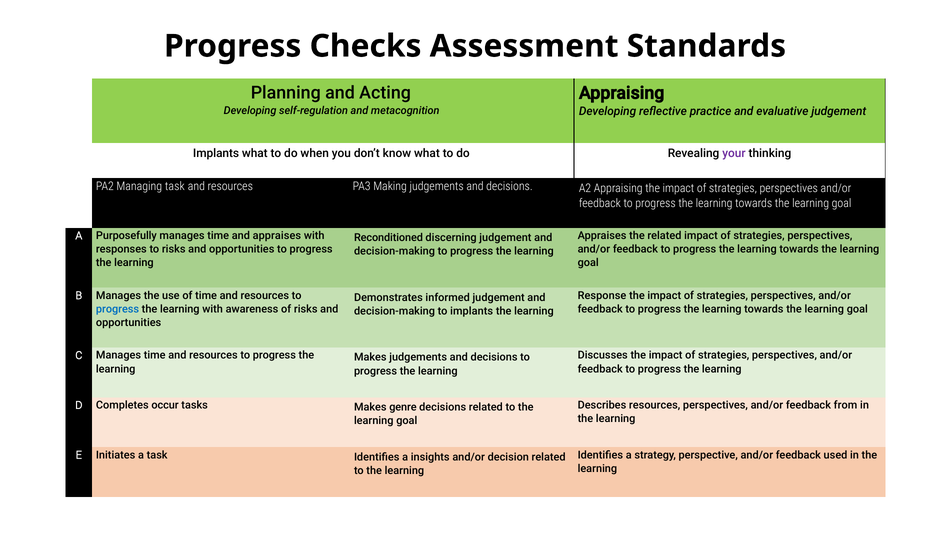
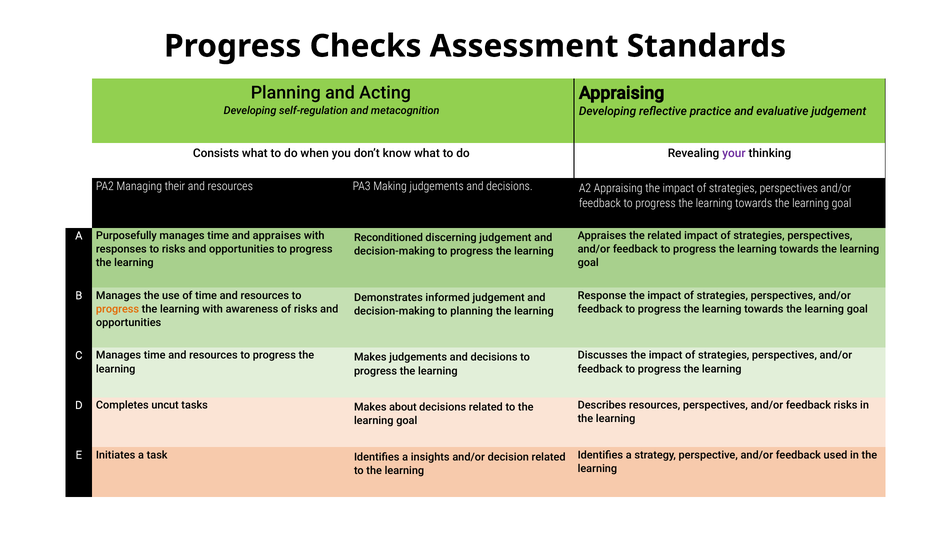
Implants: Implants -> Consists (216, 154)
Managing task: task -> their (175, 187)
progress colour: blue -> orange (118, 309)
to implants: implants -> planning (472, 311)
occur: occur -> uncut (165, 405)
genre: genre -> about (403, 407)
feedback from: from -> risks (846, 405)
